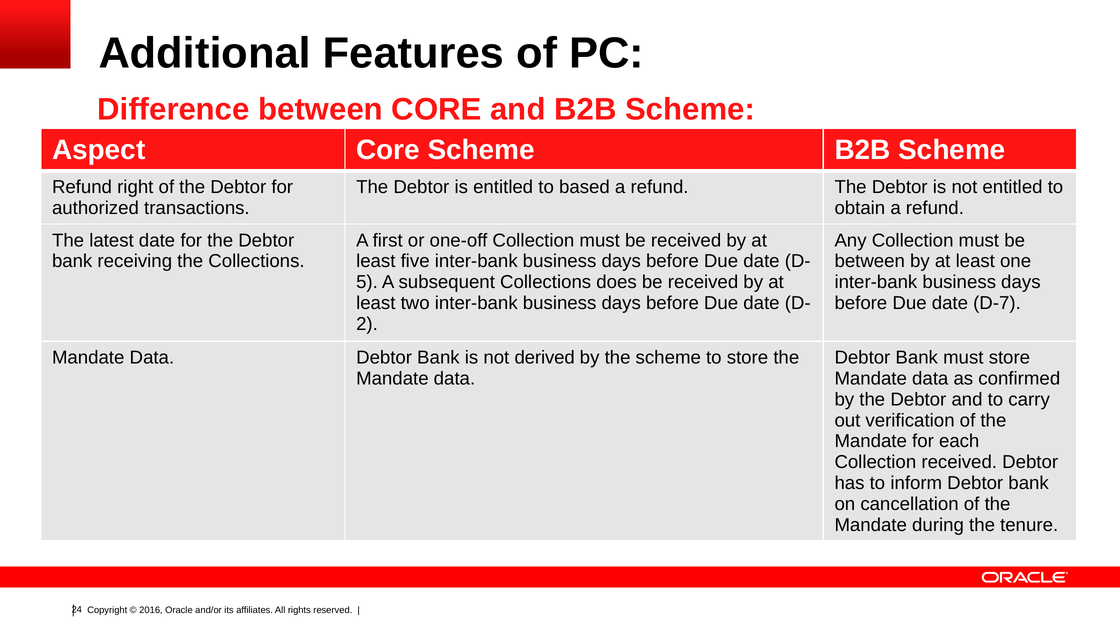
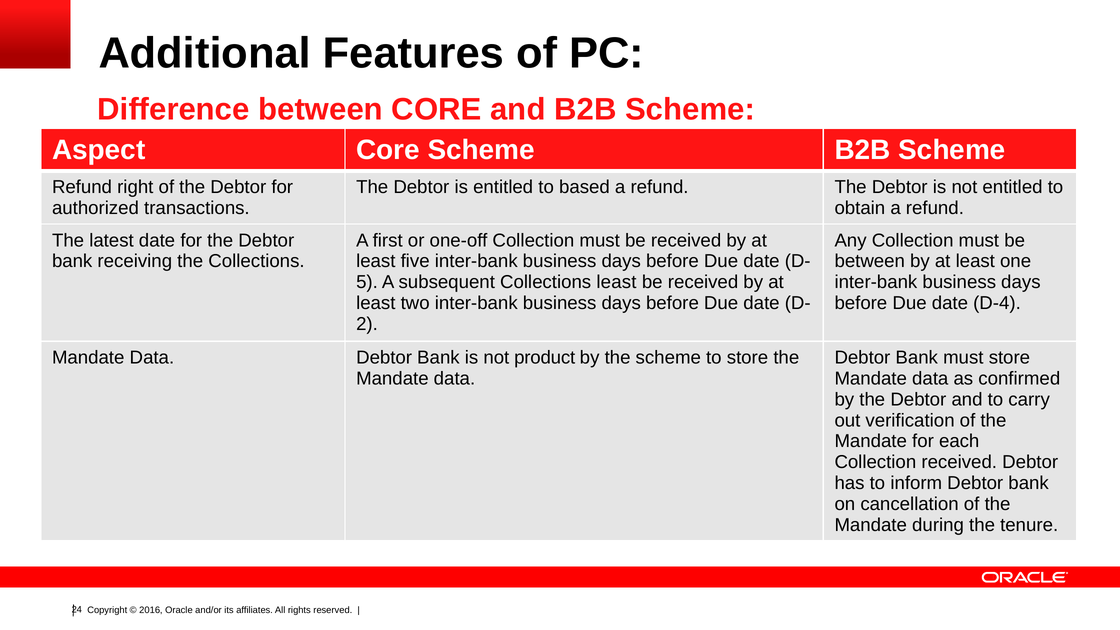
Collections does: does -> least (616, 282)
D-7: D-7 -> D-4 (997, 303)
derived: derived -> product (545, 358)
